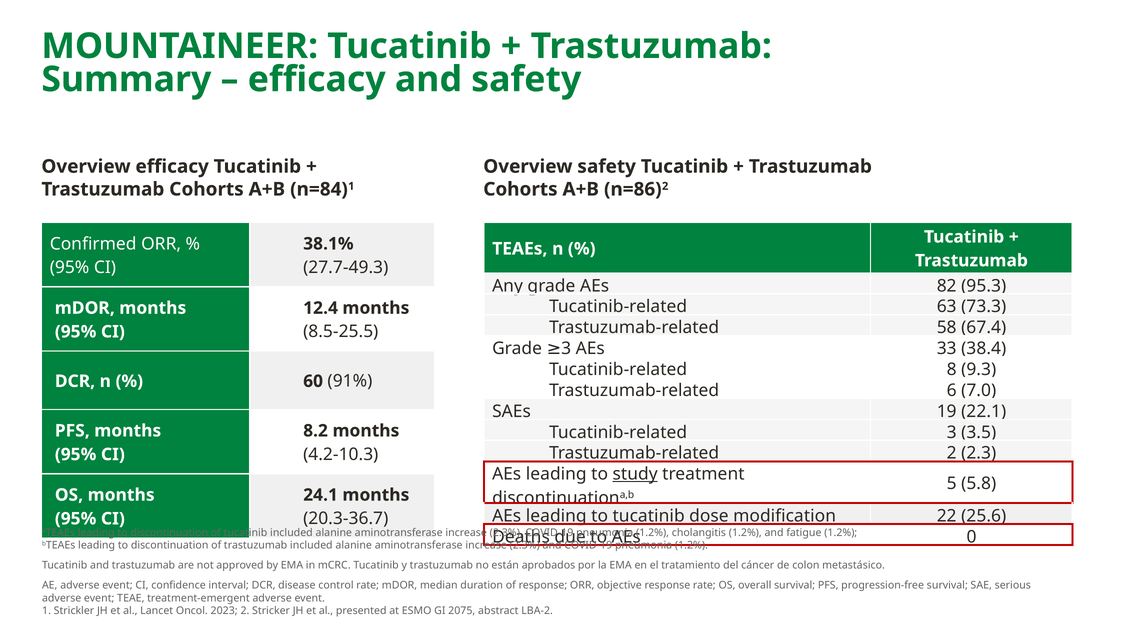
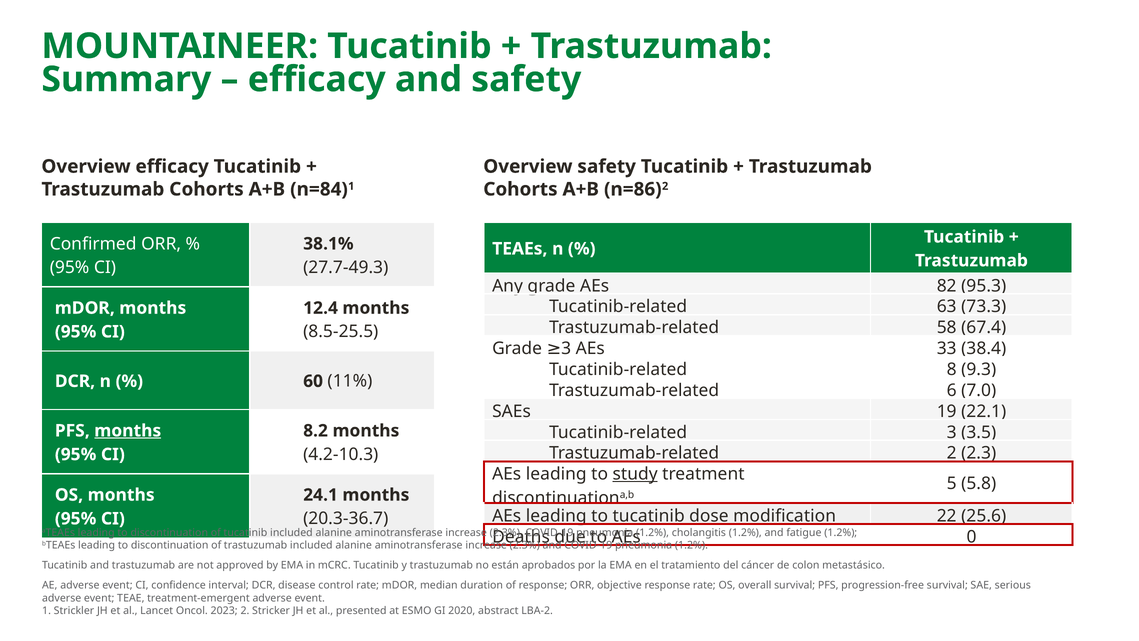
91%: 91% -> 11% (350, 381)
months underline: none -> present (128, 431)
2075: 2075 -> 2020 (462, 611)
